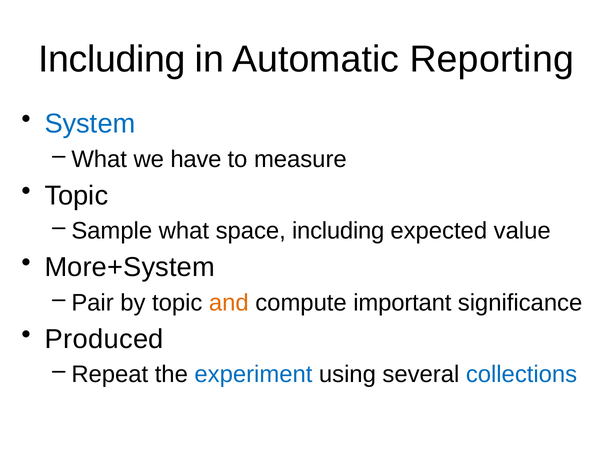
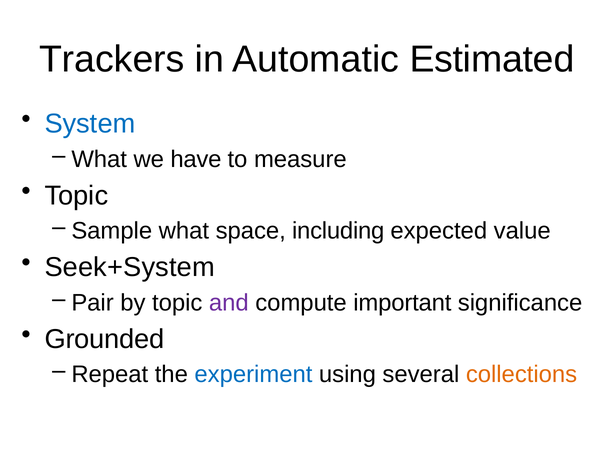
Including: Including -> Trackers (112, 59)
Reporting: Reporting -> Estimated (492, 59)
More+System: More+System -> Seek+System (130, 267)
and colour: orange -> purple (229, 302)
Produced: Produced -> Grounded (105, 339)
collections colour: blue -> orange (522, 374)
